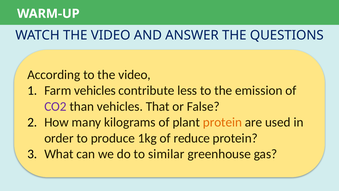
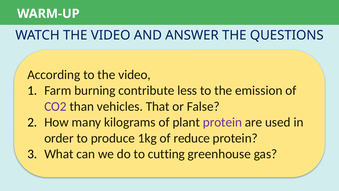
Farm vehicles: vehicles -> burning (95, 90)
protein colour: orange -> purple (222, 122)
similar: similar -> cutting (166, 154)
